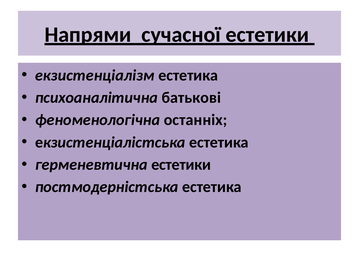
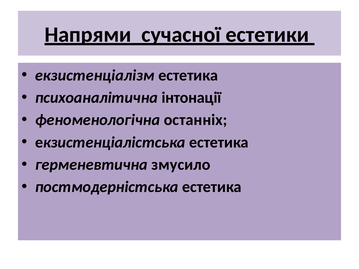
батькові: батькові -> інтонації (191, 98)
герменевтична естетики: естетики -> змусило (181, 165)
